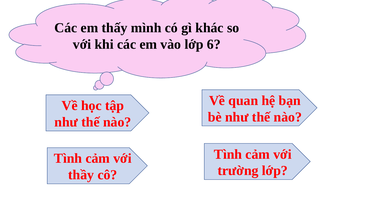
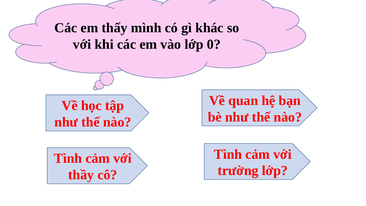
6: 6 -> 0 (214, 44)
